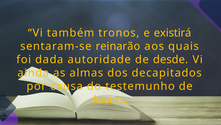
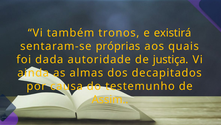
reinarão: reinarão -> próprias (118, 46)
desde: desde -> justiça (171, 59)
